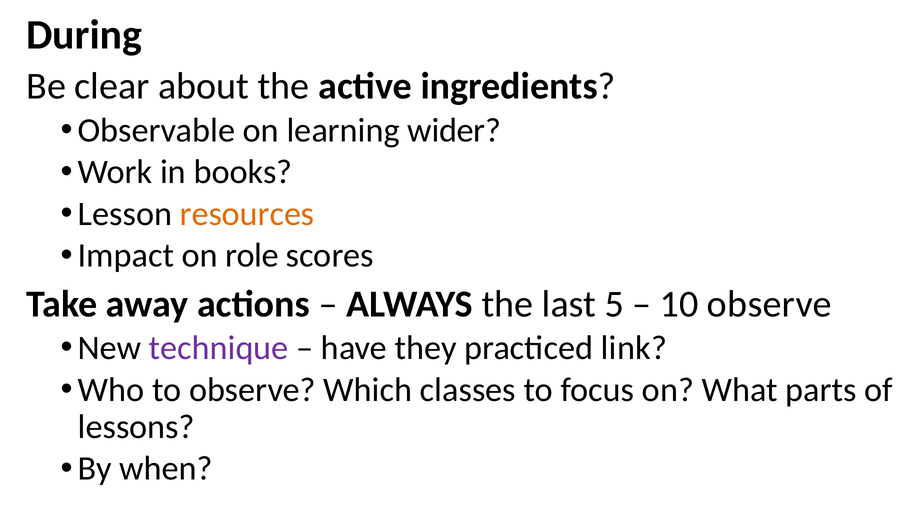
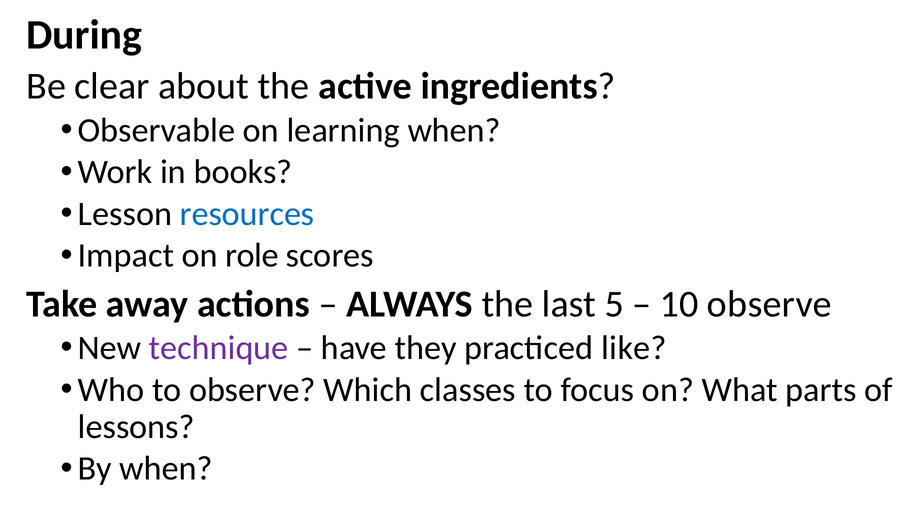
learning wider: wider -> when (454, 130)
resources colour: orange -> blue (247, 214)
link: link -> like (634, 348)
